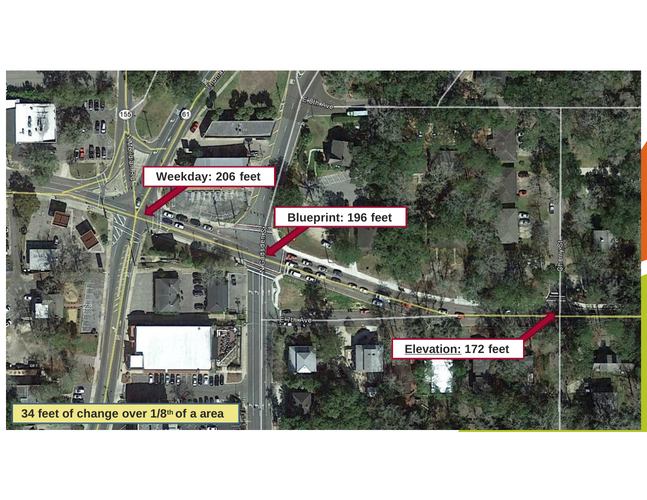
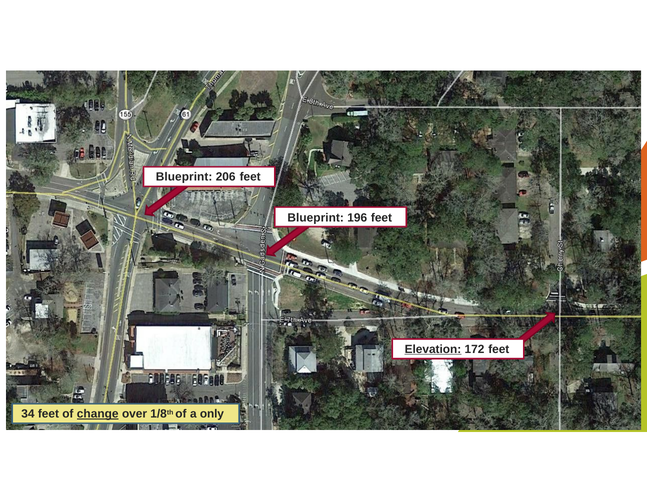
Weekday: Weekday -> Blueprint (184, 177)
change underline: none -> present (98, 414)
area: area -> only (212, 414)
